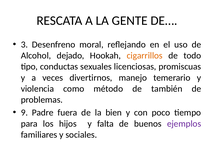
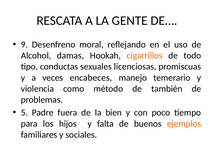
3: 3 -> 9 (24, 45)
dejado: dejado -> damas (70, 56)
divertirnos: divertirnos -> encabeces (91, 78)
9: 9 -> 5 (24, 113)
ejemplos colour: purple -> orange (184, 124)
